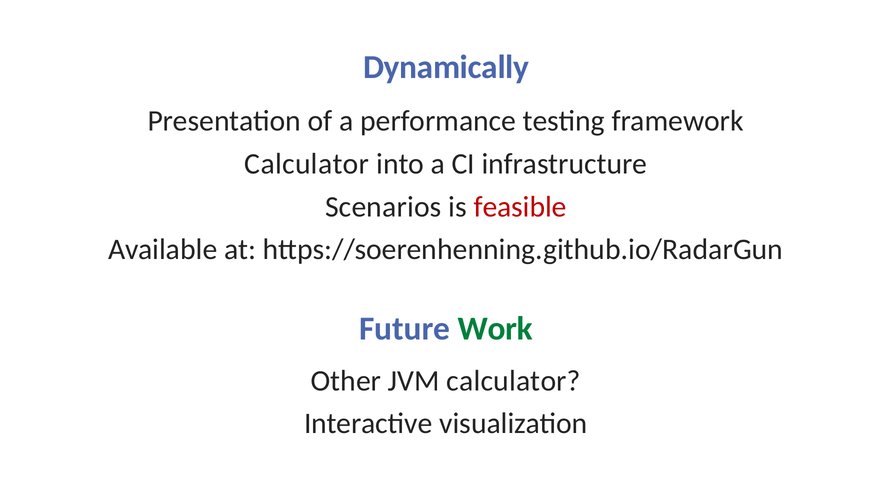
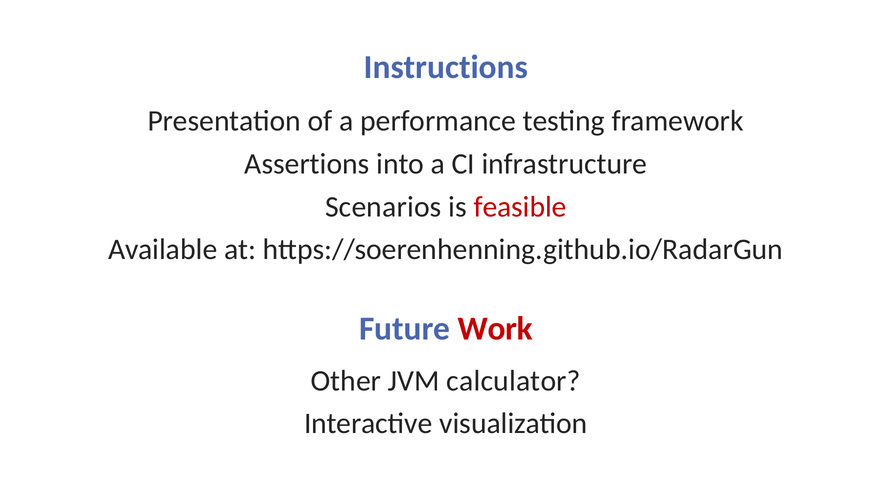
Dynamically: Dynamically -> Instructions (446, 67)
Calculator: Calculator -> Assertions (307, 164)
Work colour: green -> red (495, 329)
